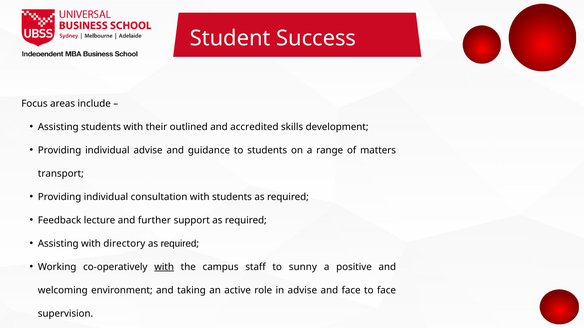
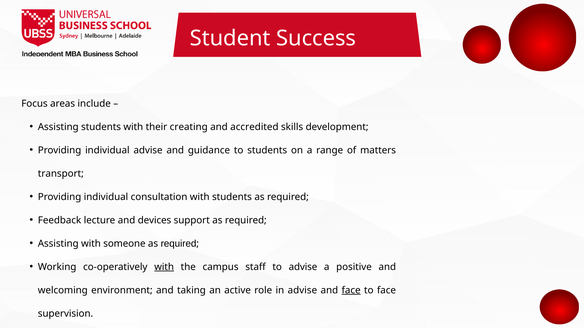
outlined: outlined -> creating (189, 127)
further: further -> devices (155, 221)
directory: directory -> someone (124, 244)
to sunny: sunny -> advise (303, 267)
face underline: none -> present (351, 291)
